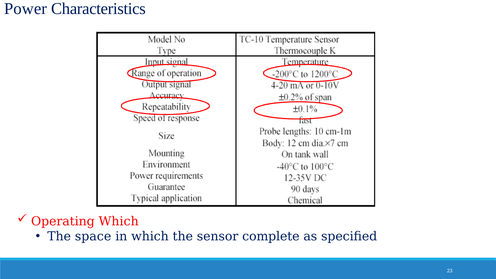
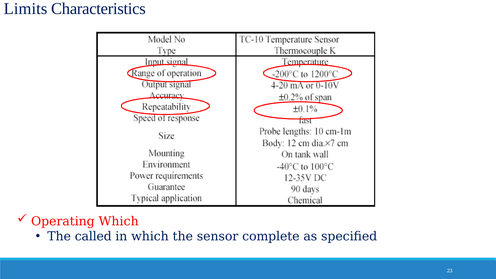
Power: Power -> Limits (26, 9)
space: space -> called (93, 236)
